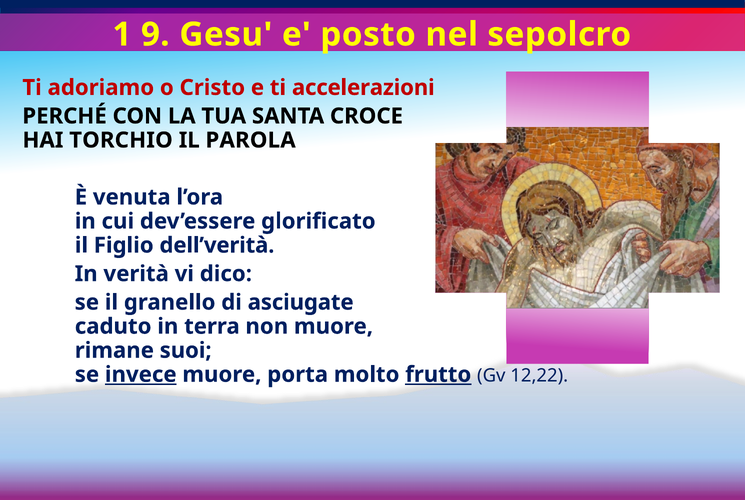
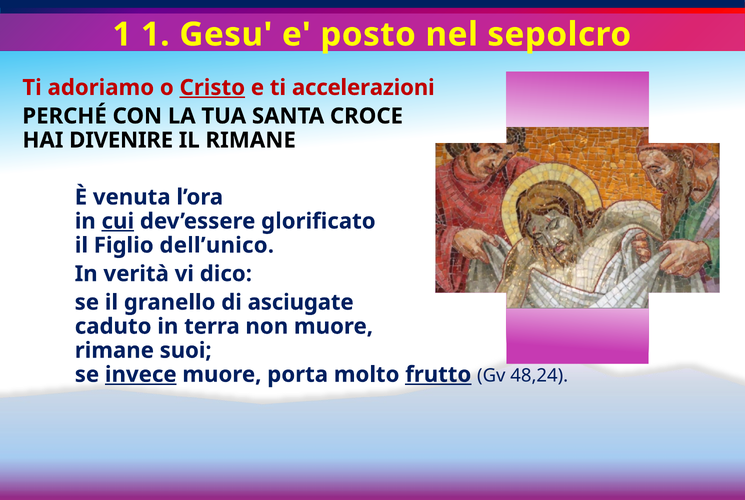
1 9: 9 -> 1 (155, 34)
Cristo underline: none -> present (212, 88)
TORCHIO: TORCHIO -> DIVENIRE (121, 140)
IL PAROLA: PAROLA -> RIMANE (251, 140)
cui underline: none -> present (118, 221)
dell’verità: dell’verità -> dell’unico (217, 245)
12,22: 12,22 -> 48,24 (539, 376)
